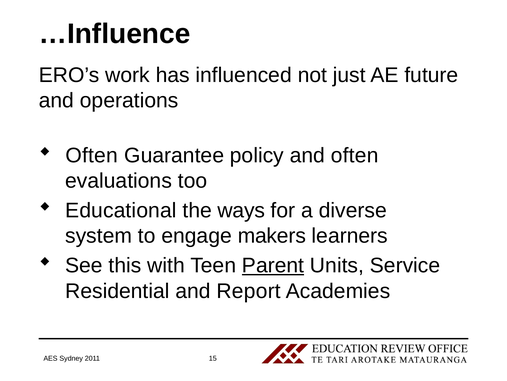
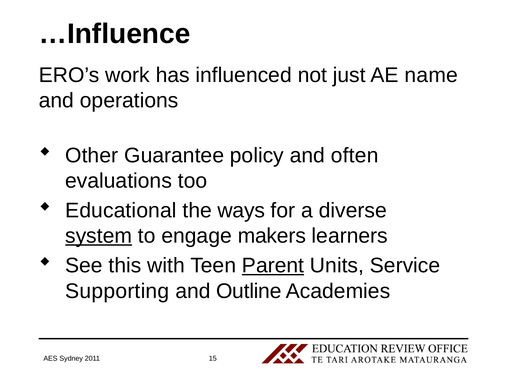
future: future -> name (431, 75)
Often: Often -> Other (92, 155)
system underline: none -> present (99, 236)
Residential: Residential -> Supporting (117, 290)
Report: Report -> Outline (249, 290)
